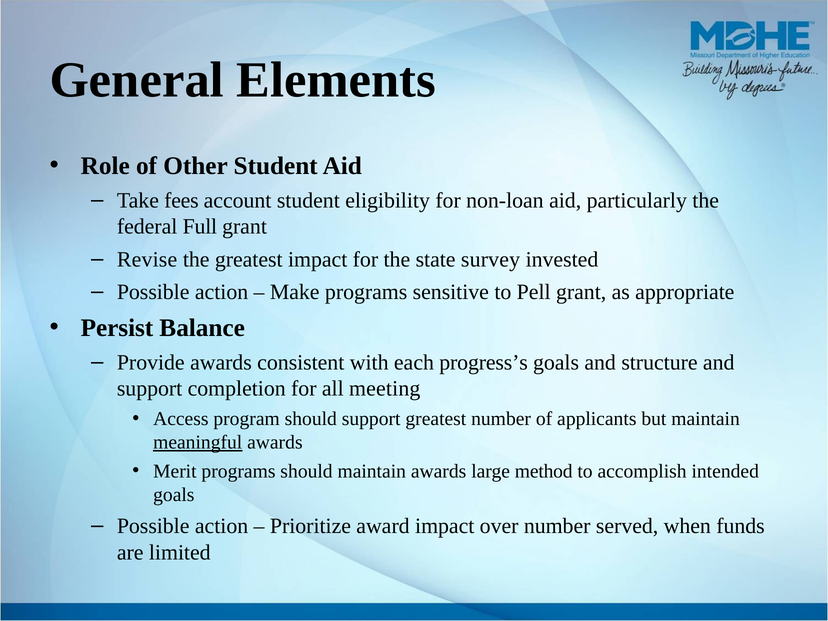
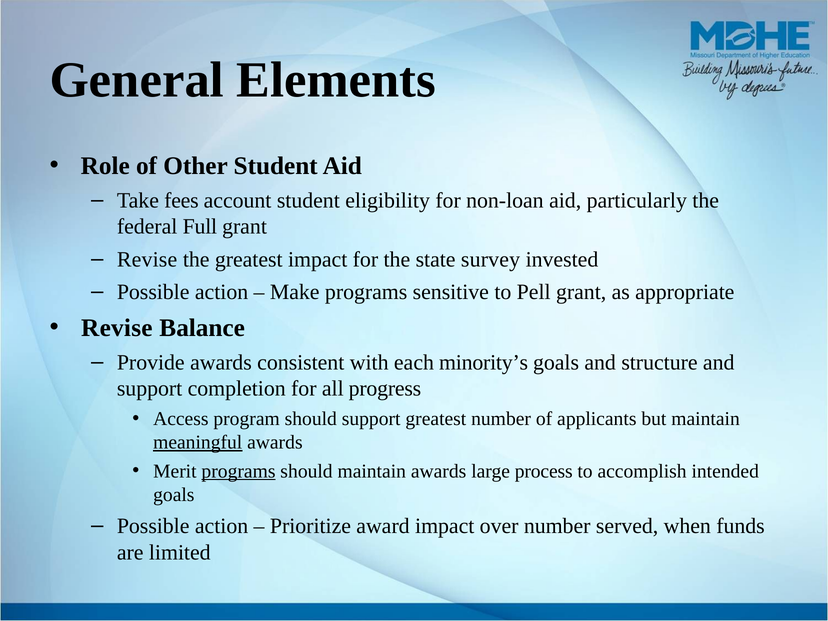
Persist: Persist -> Revise (117, 328)
progress’s: progress’s -> minority’s (484, 362)
meeting: meeting -> progress (385, 389)
programs underline: none -> present (239, 471)
method: method -> process (544, 471)
